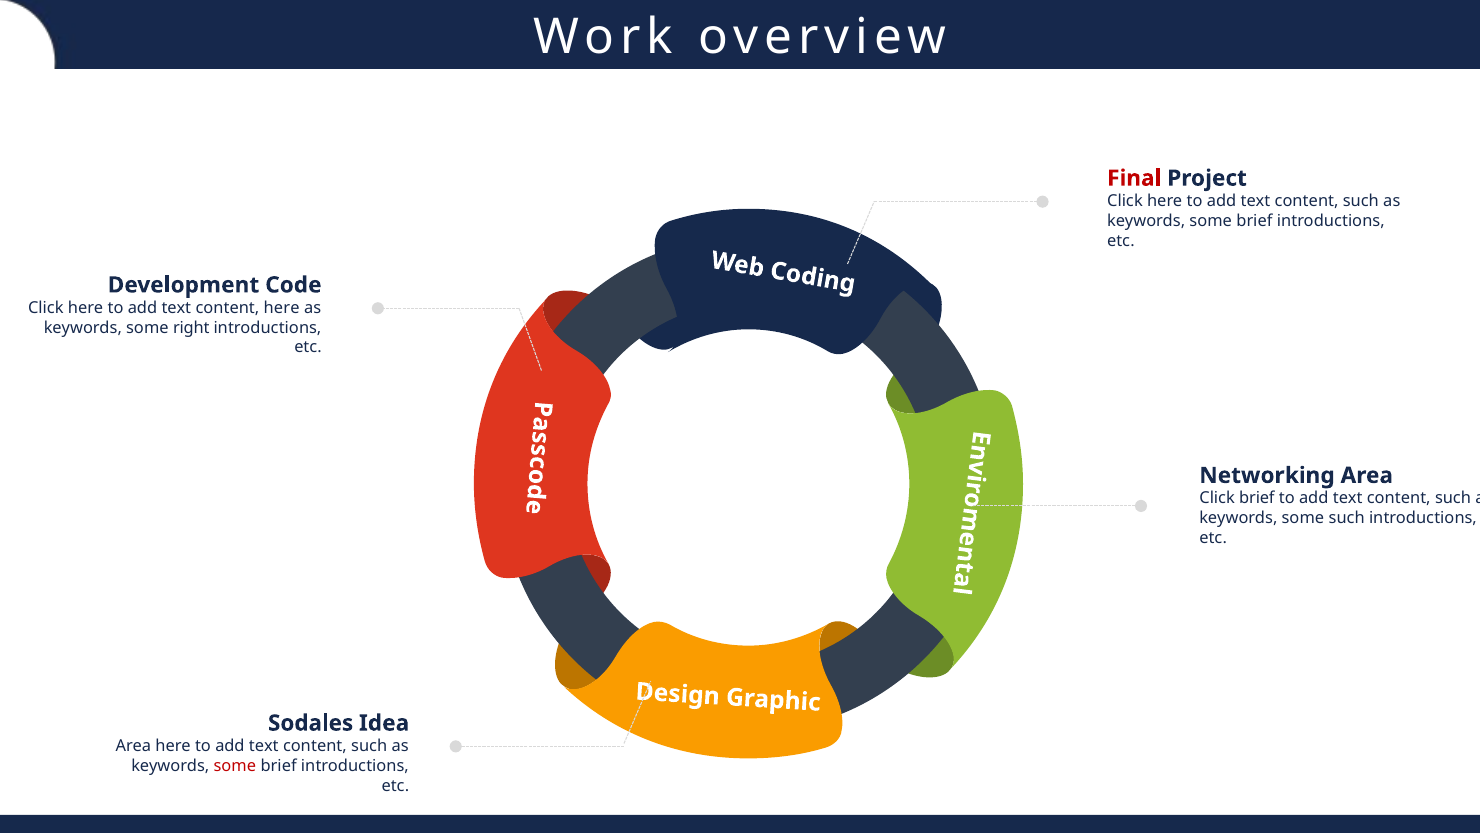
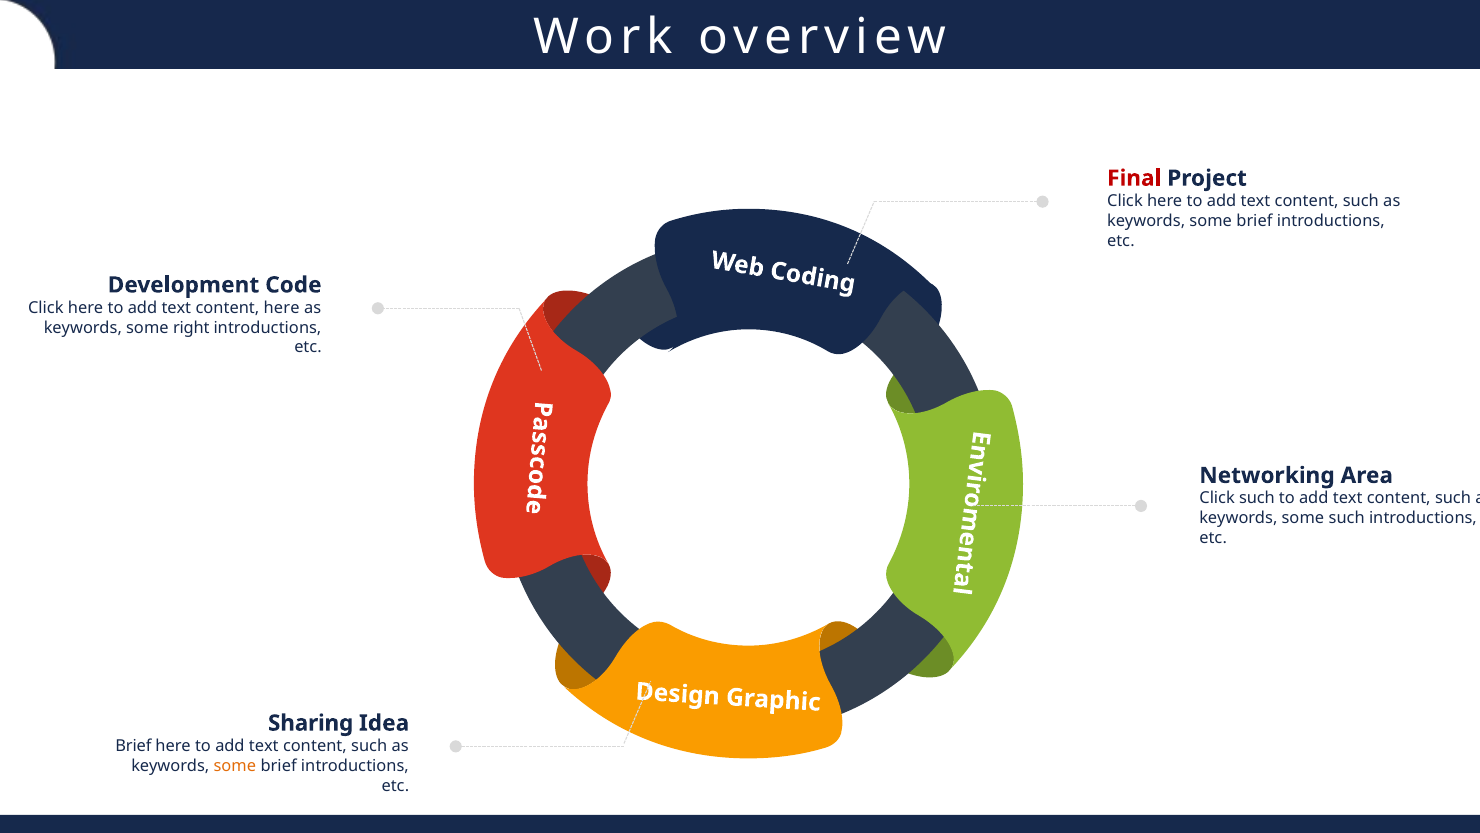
Click brief: brief -> such (1257, 498)
Sodales: Sodales -> Sharing (311, 723)
Area: Area -> Brief (133, 746)
some colour: red -> orange (235, 765)
